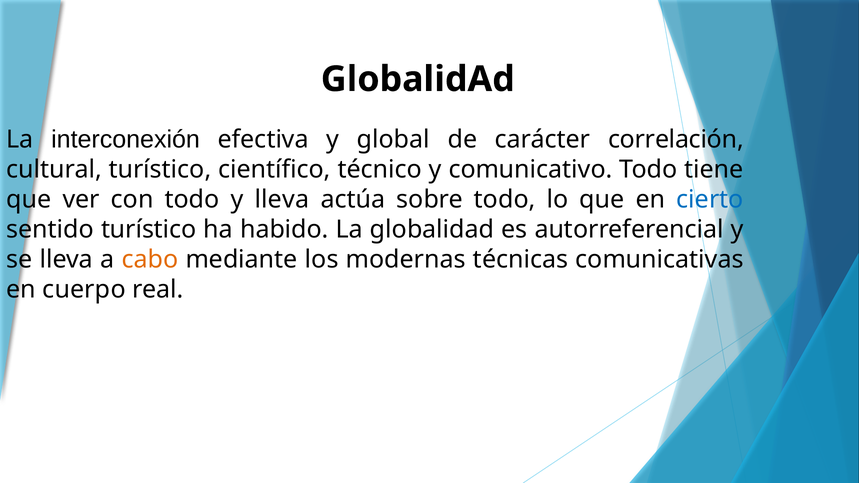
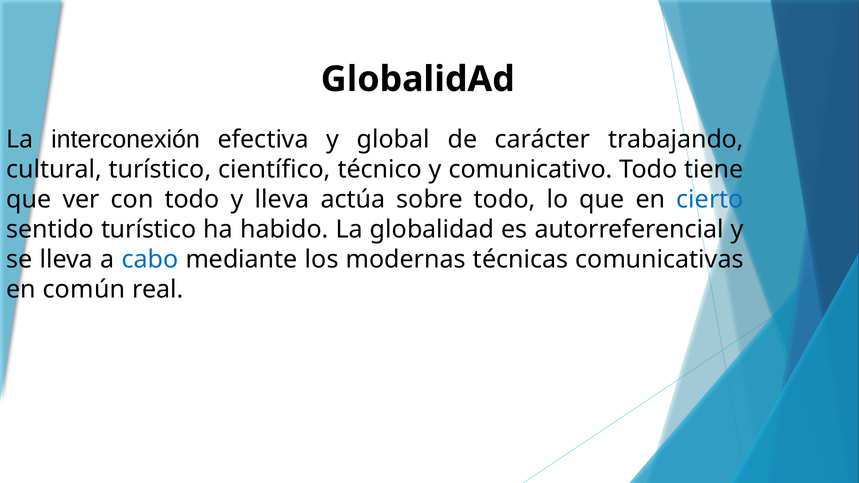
correlación: correlación -> trabajando (676, 139)
cabo colour: orange -> blue (150, 260)
cuerpo: cuerpo -> común (84, 290)
